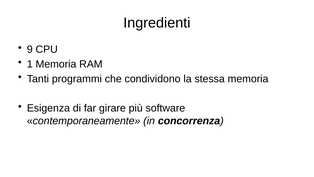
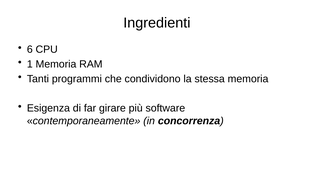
9: 9 -> 6 (30, 49)
